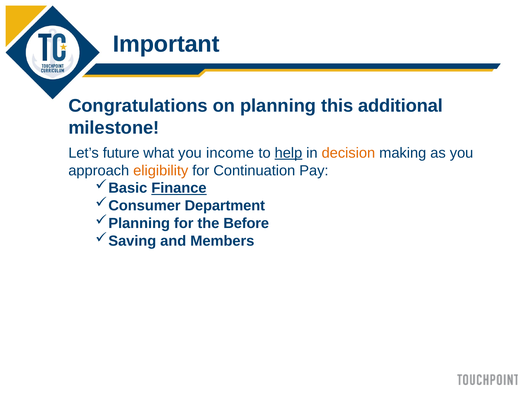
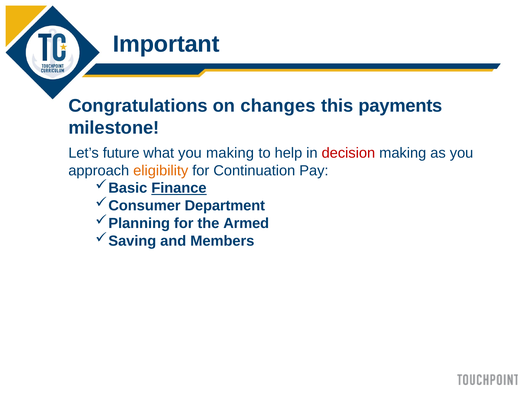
planning: planning -> changes (278, 106)
additional: additional -> payments (400, 106)
you income: income -> making (230, 153)
help underline: present -> none (288, 153)
decision colour: orange -> red (348, 153)
Before: Before -> Armed (246, 223)
